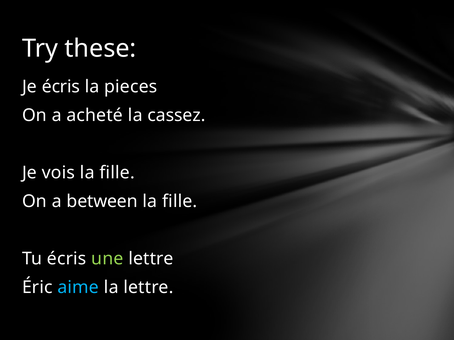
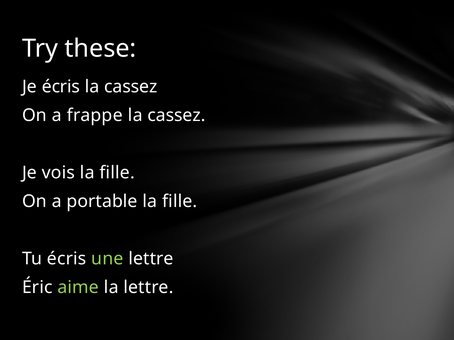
pieces: pieces -> cassez (131, 87)
acheté: acheté -> frappe (95, 115)
between: between -> portable (102, 202)
aime colour: light blue -> light green (78, 288)
